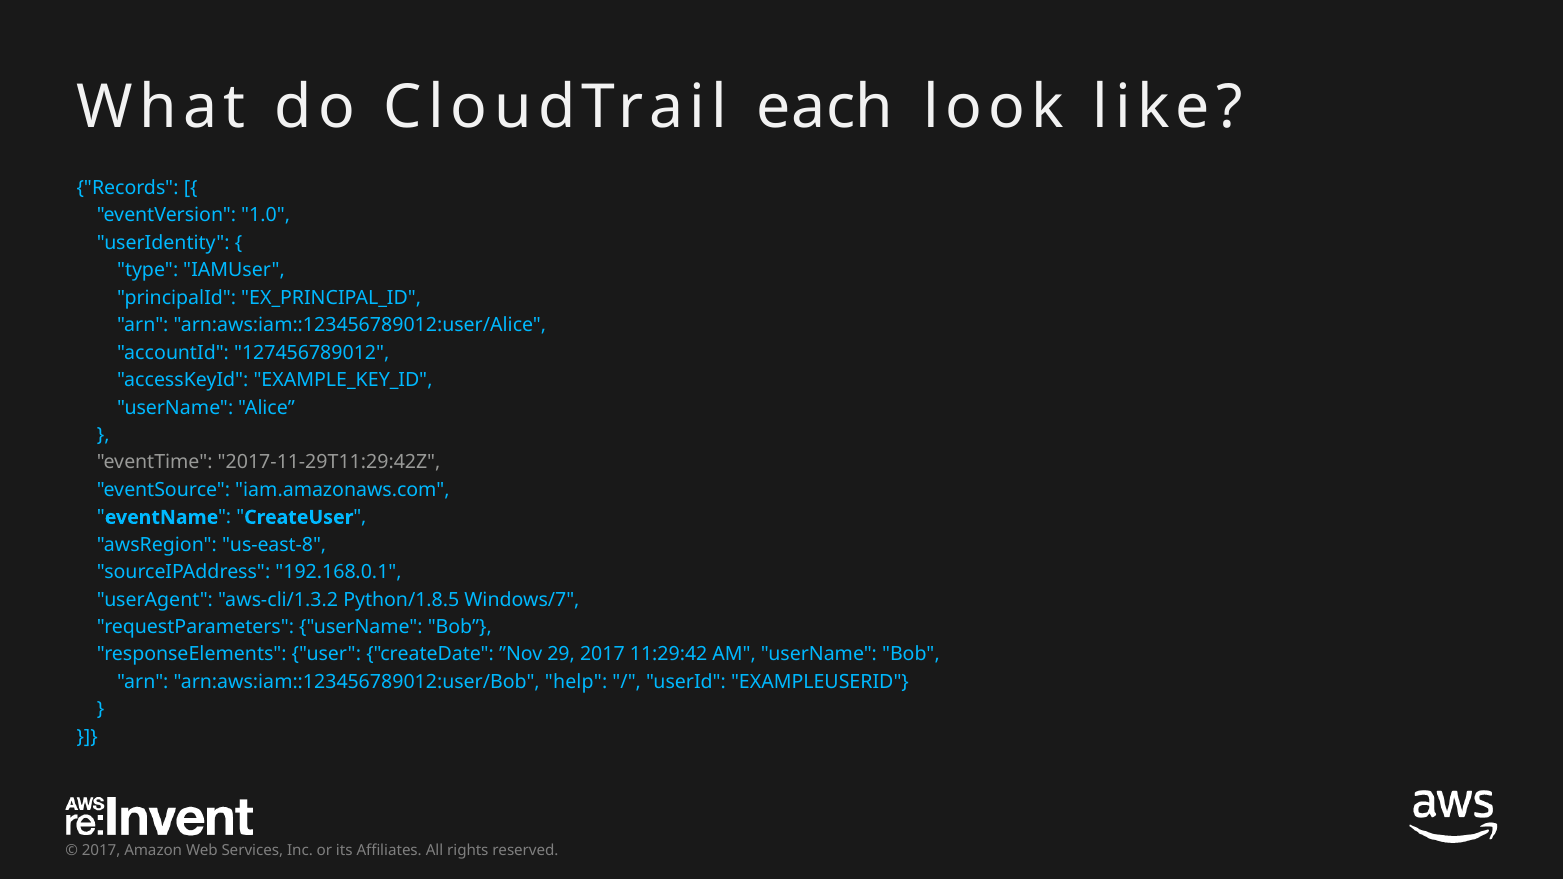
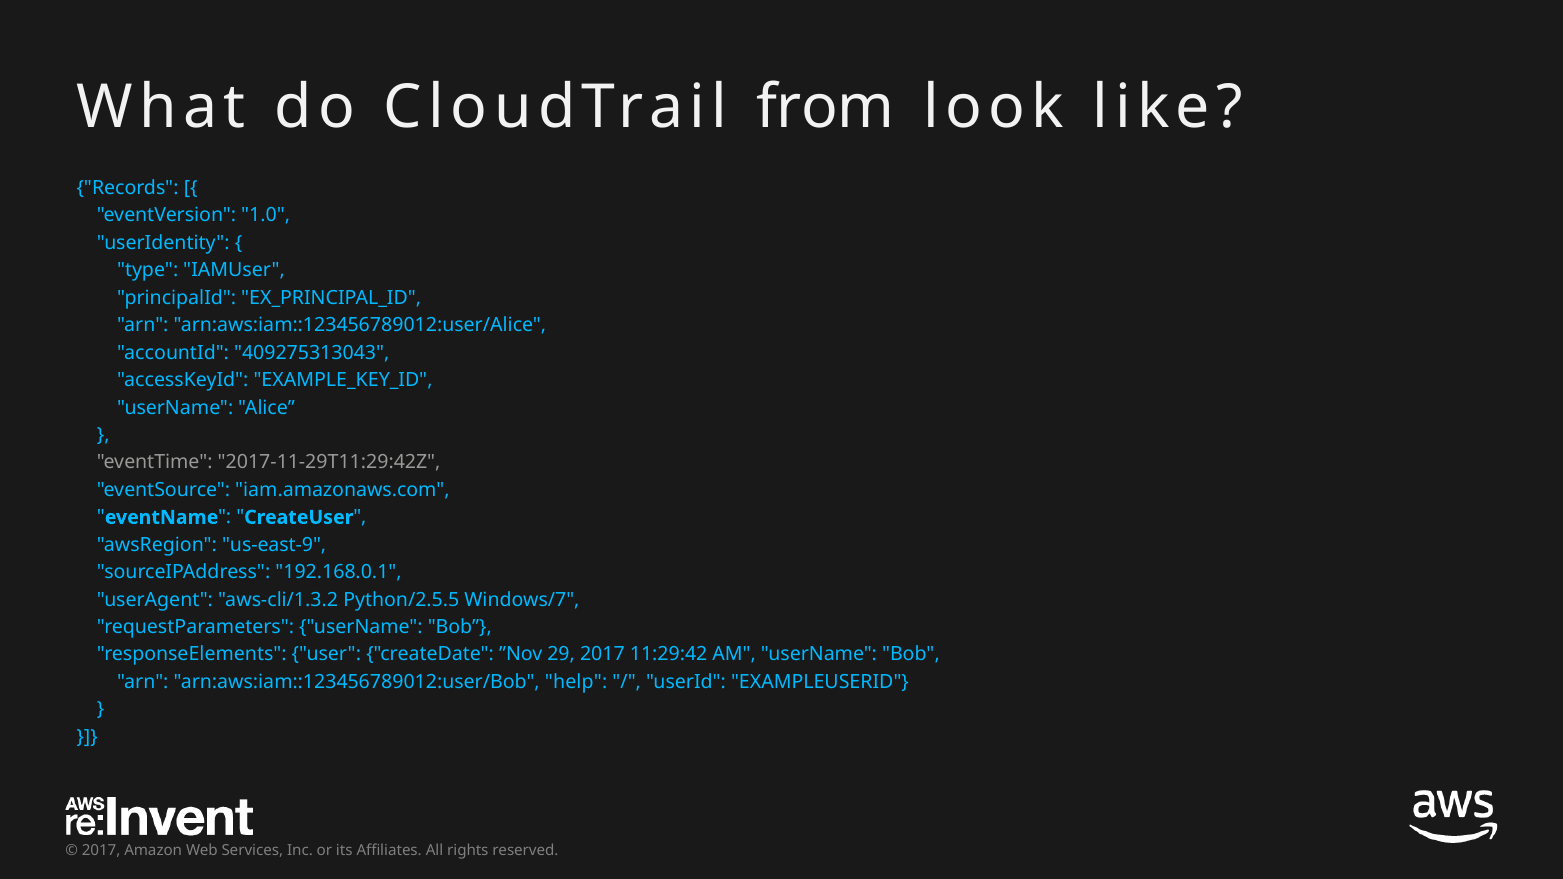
each: each -> from (826, 108)
127456789012: 127456789012 -> 409275313043 (312, 353)
us-east-8: us-east-8 -> us-east-9 (274, 545)
Python/1.8.5: Python/1.8.5 -> Python/2.5.5 (401, 600)
